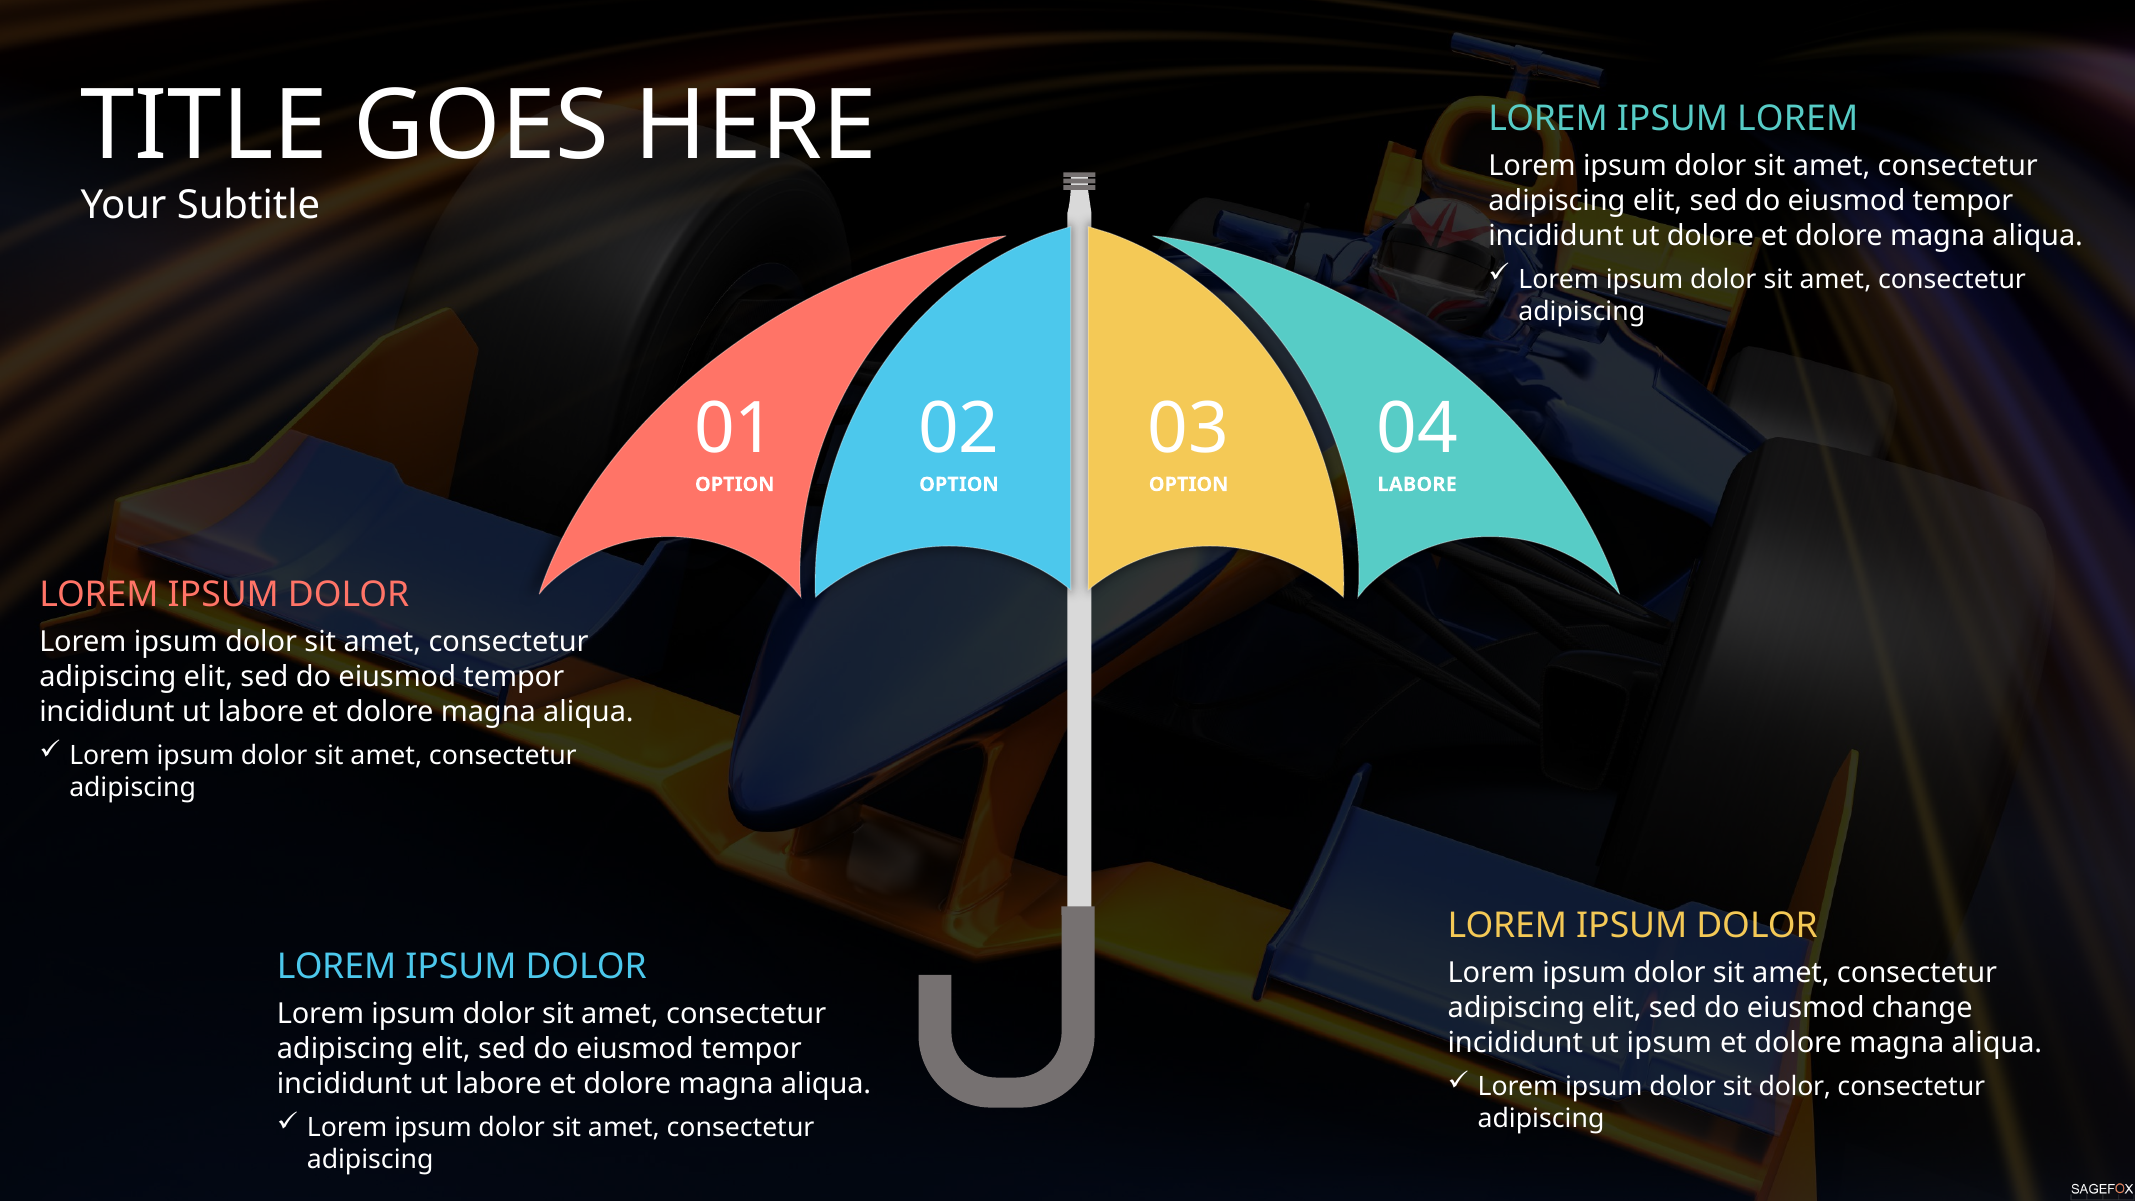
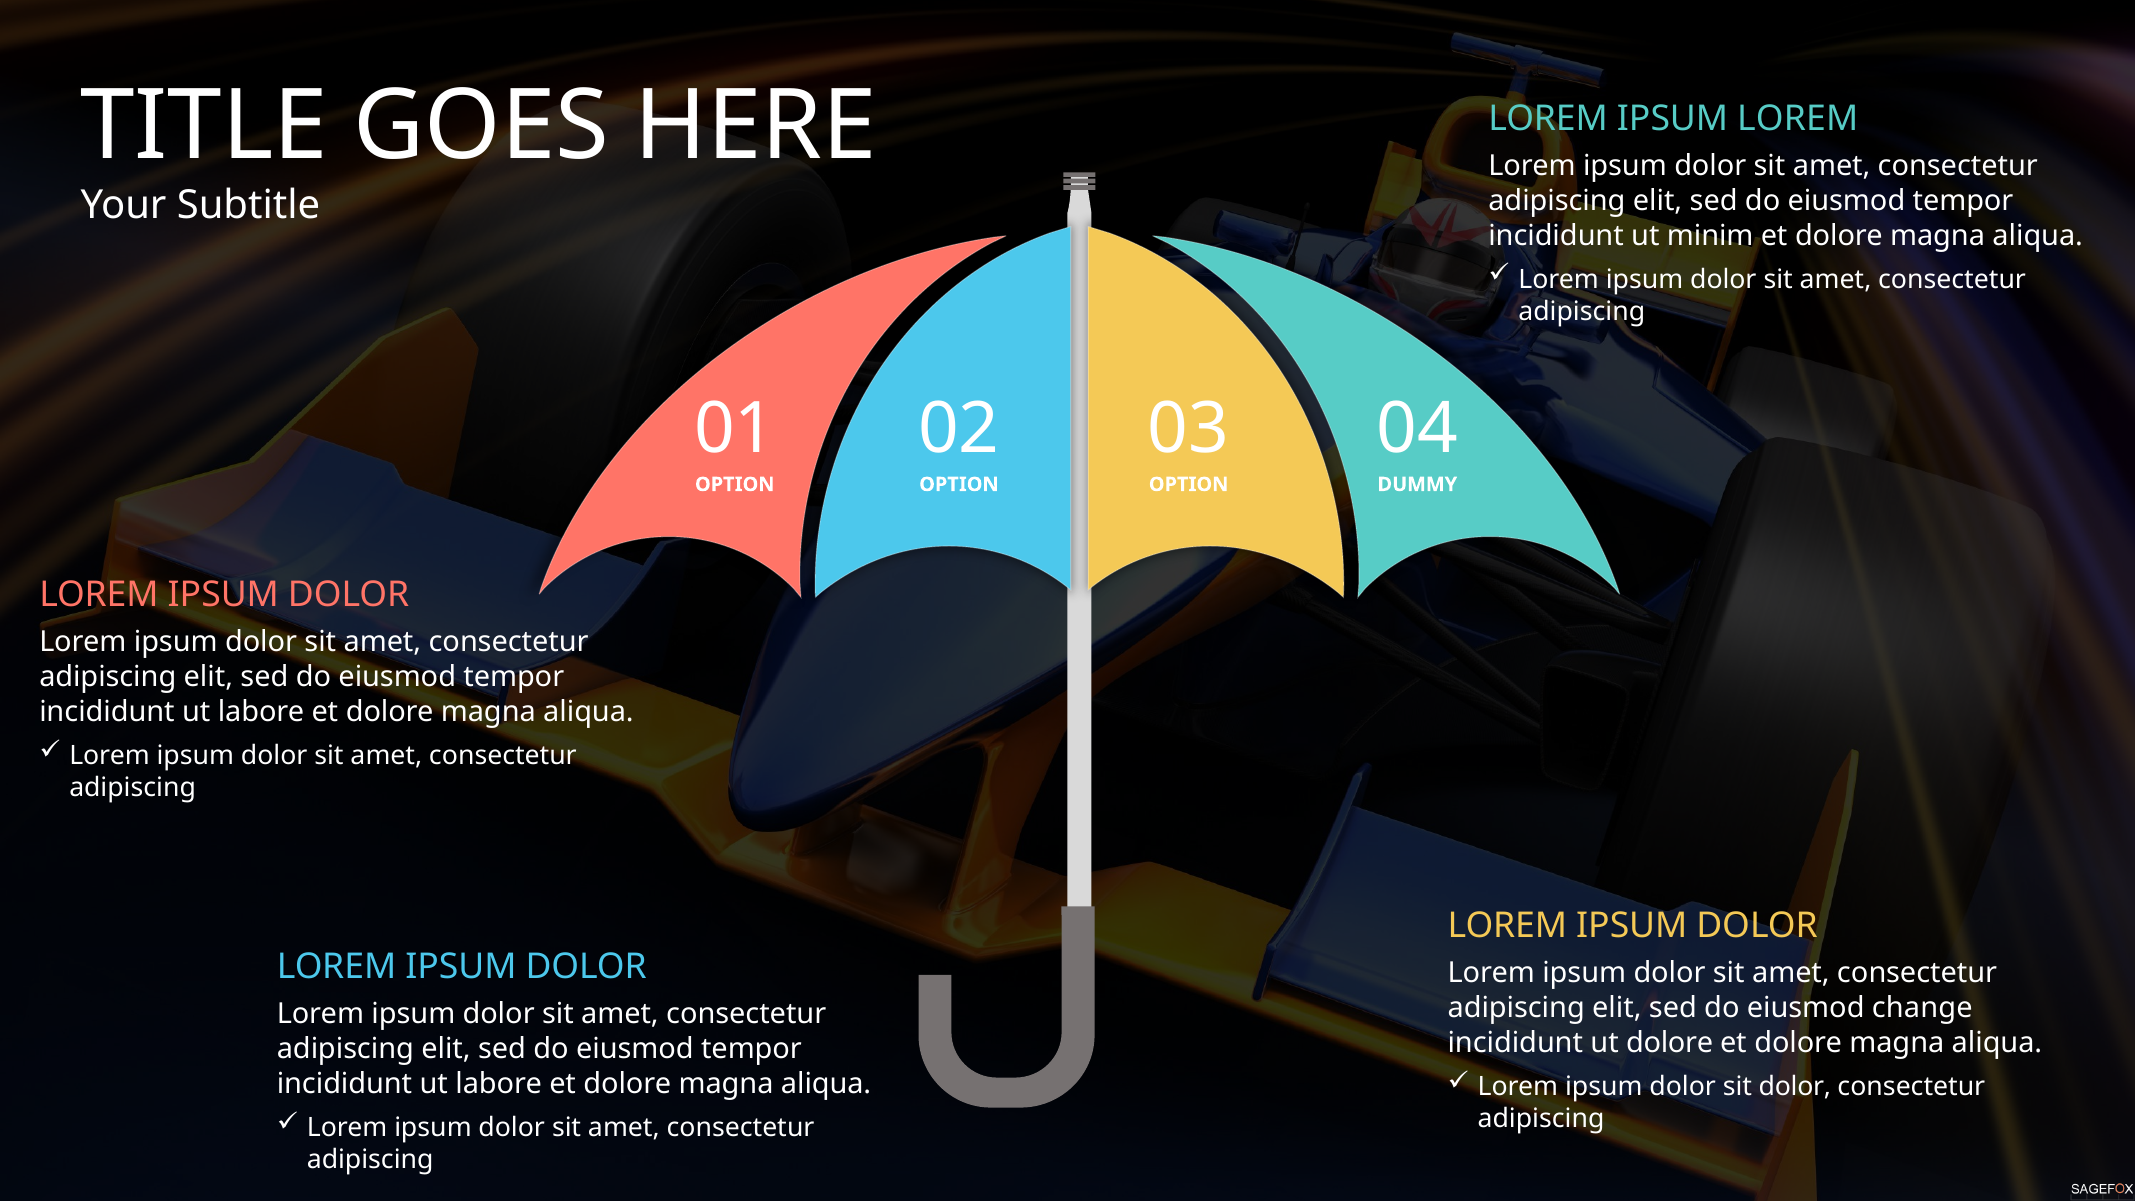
ut dolore: dolore -> minim (1710, 235)
LABORE: LABORE -> DUMMY (1417, 484)
ut ipsum: ipsum -> dolore (1670, 1043)
